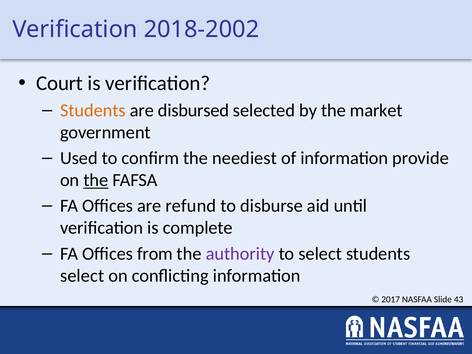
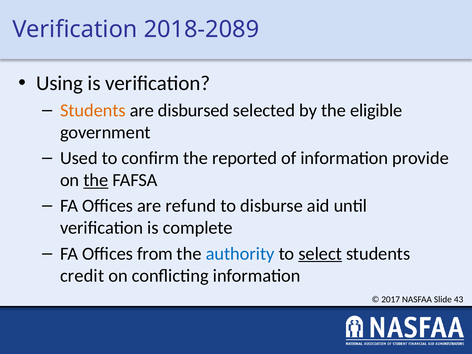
2018-2002: 2018-2002 -> 2018-2089 (201, 29)
Court: Court -> Using (60, 83)
market: market -> eligible (376, 110)
neediest: neediest -> reported (245, 158)
authority colour: purple -> blue (240, 254)
select underline: none -> present (320, 254)
select: select -> credit (82, 276)
